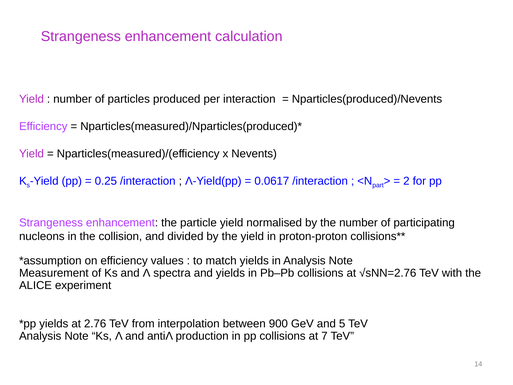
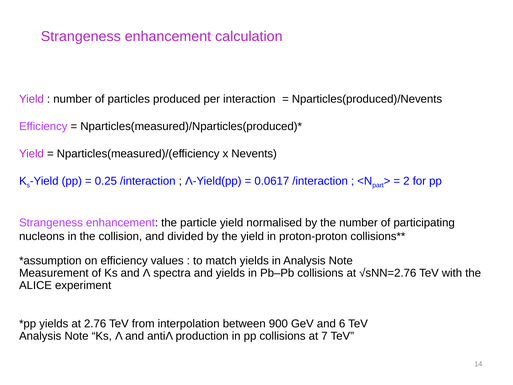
5: 5 -> 6 (342, 323)
